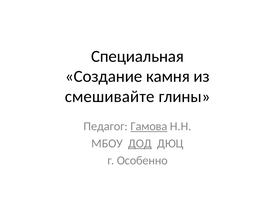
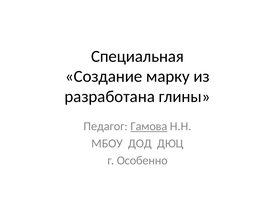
камня: камня -> марку (168, 77)
смешивайте: смешивайте -> разработана (110, 97)
ДОД underline: present -> none (140, 144)
